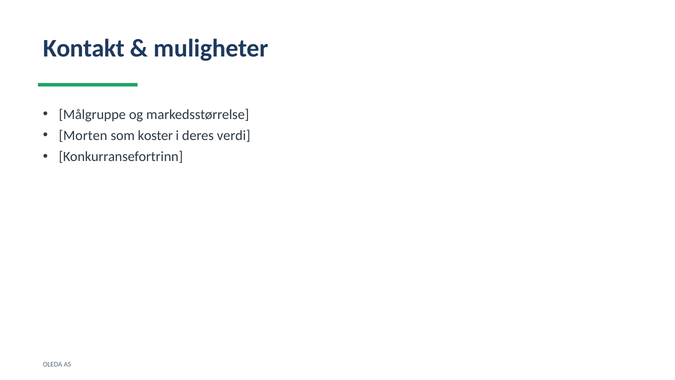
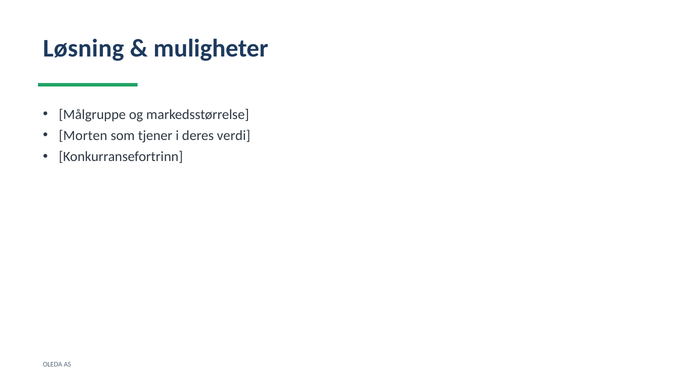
Kontakt: Kontakt -> Løsning (83, 48)
koster: koster -> tjener (155, 135)
